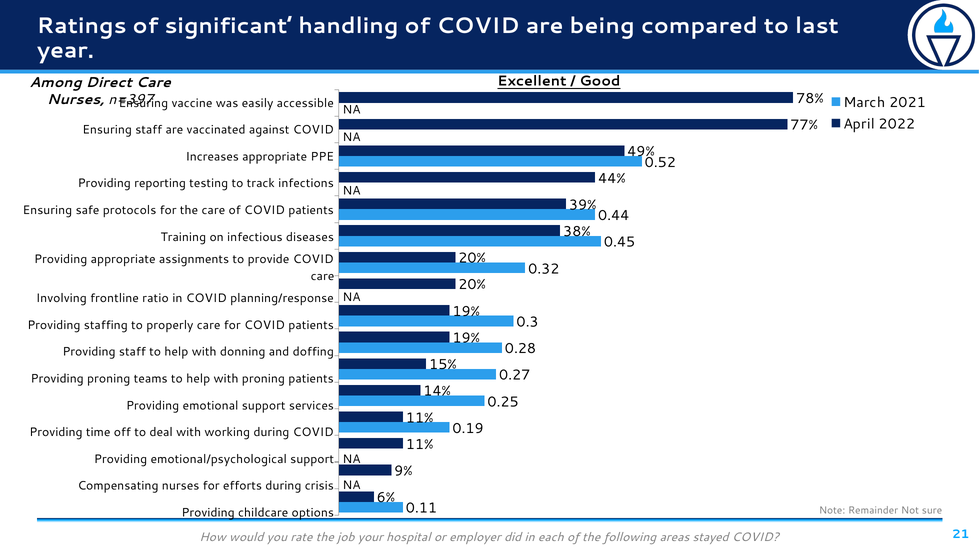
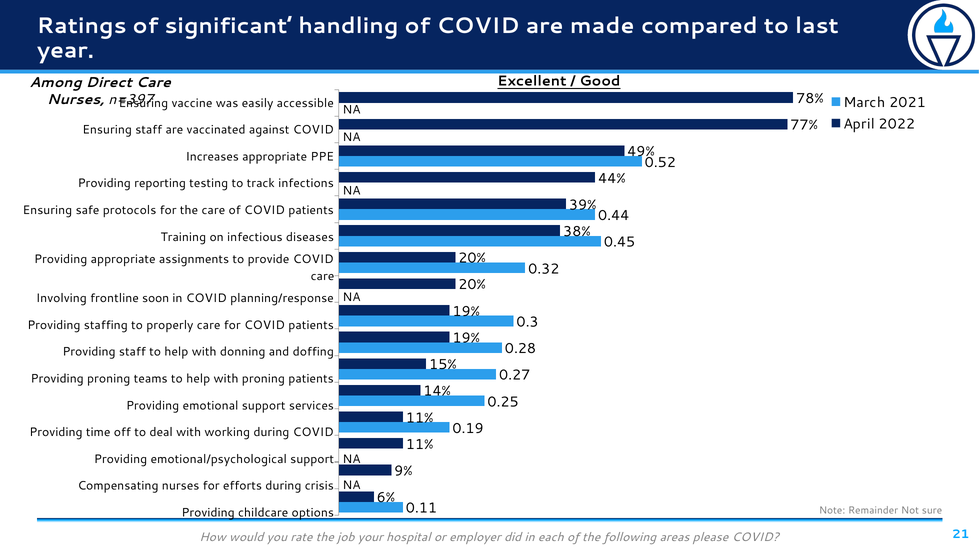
being: being -> made (602, 26)
ratio: ratio -> soon (156, 298)
stayed: stayed -> please (711, 537)
